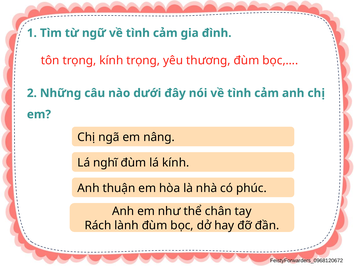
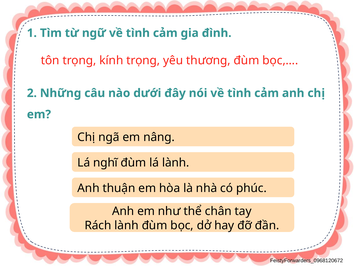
lá kính: kính -> lành (176, 162)
